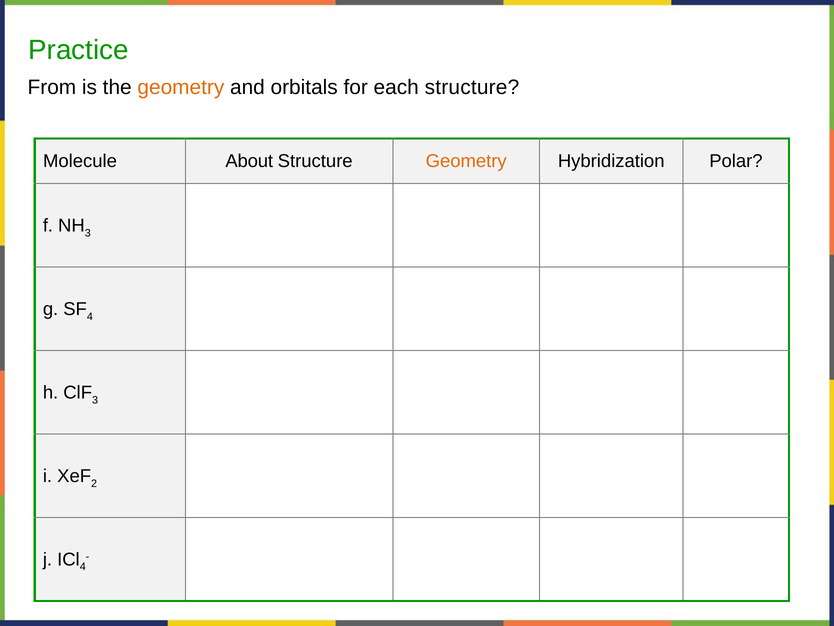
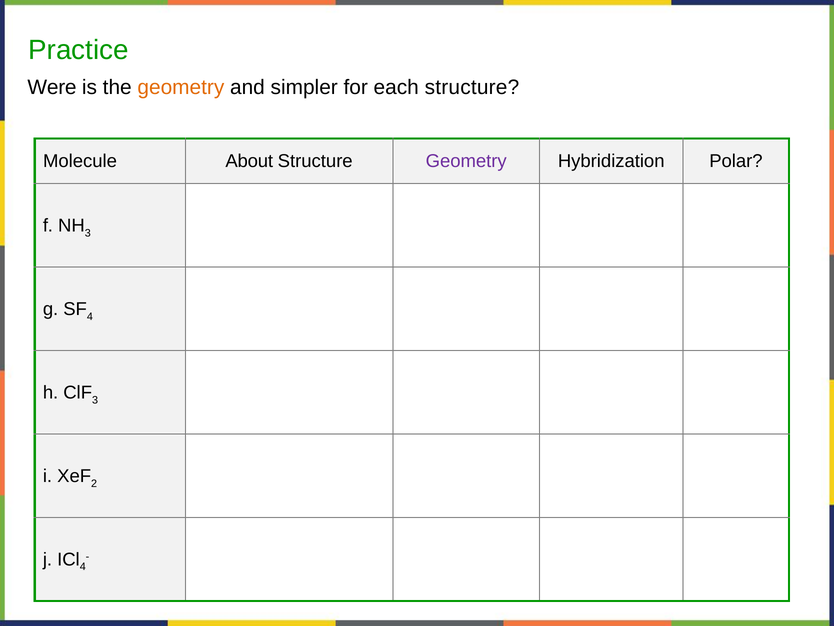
From: From -> Were (52, 87)
orbitals: orbitals -> simpler (304, 87)
Geometry colour: orange -> purple (466, 161)
